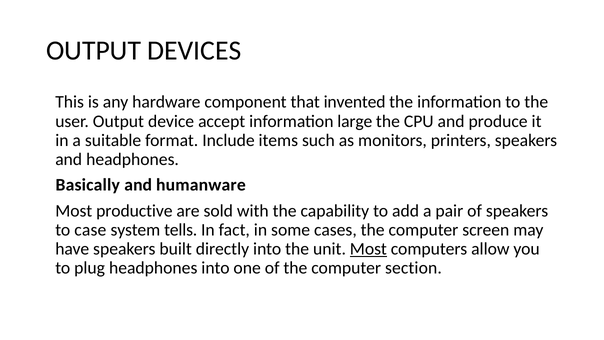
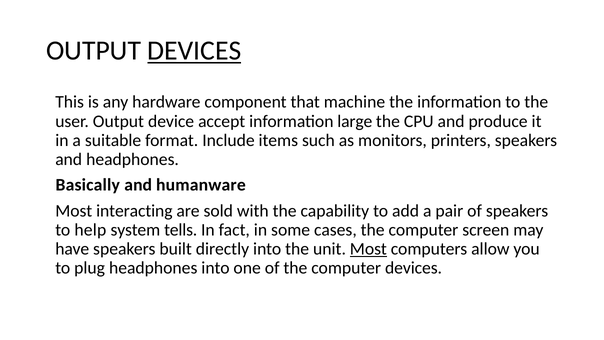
DEVICES underline: none -> present (194, 51)
invented: invented -> machine (354, 102)
productive: productive -> interacting (134, 211)
case: case -> help (90, 230)
computer section: section -> devices (414, 268)
